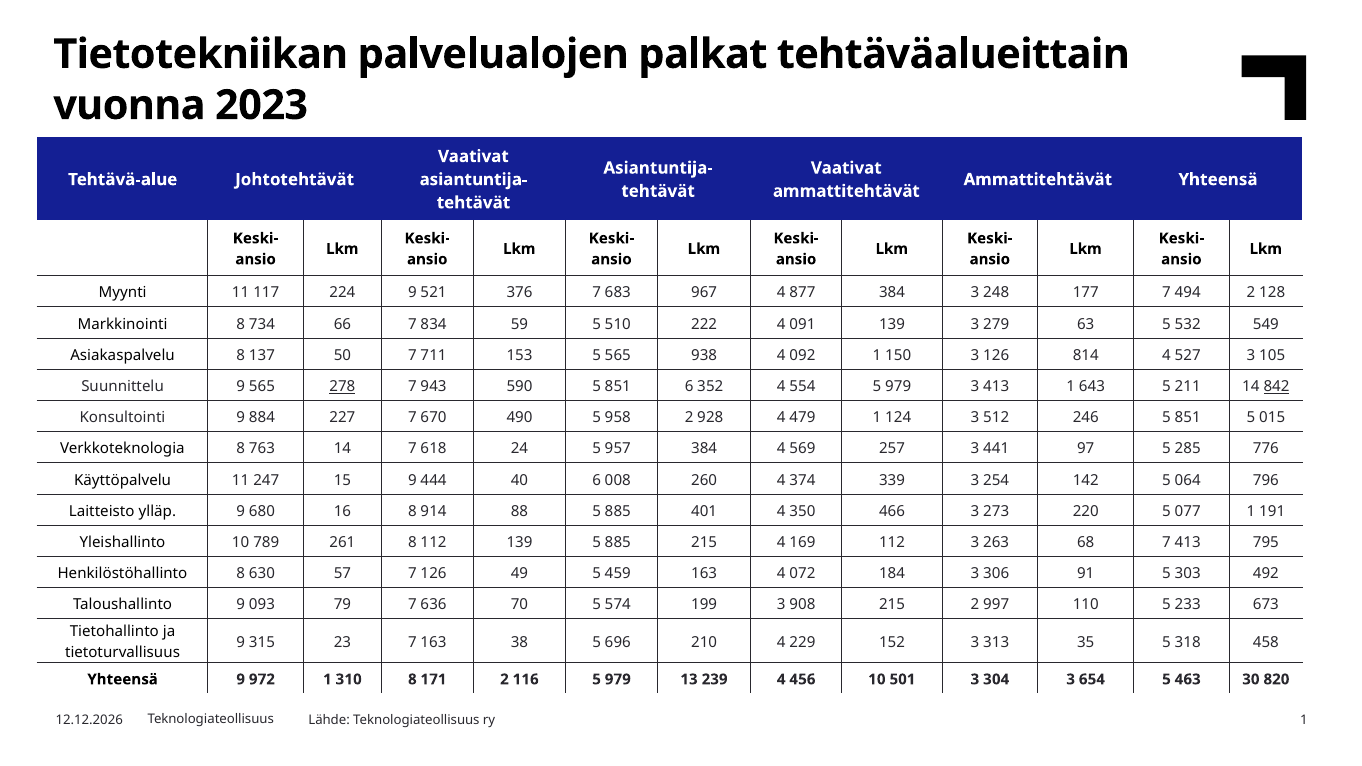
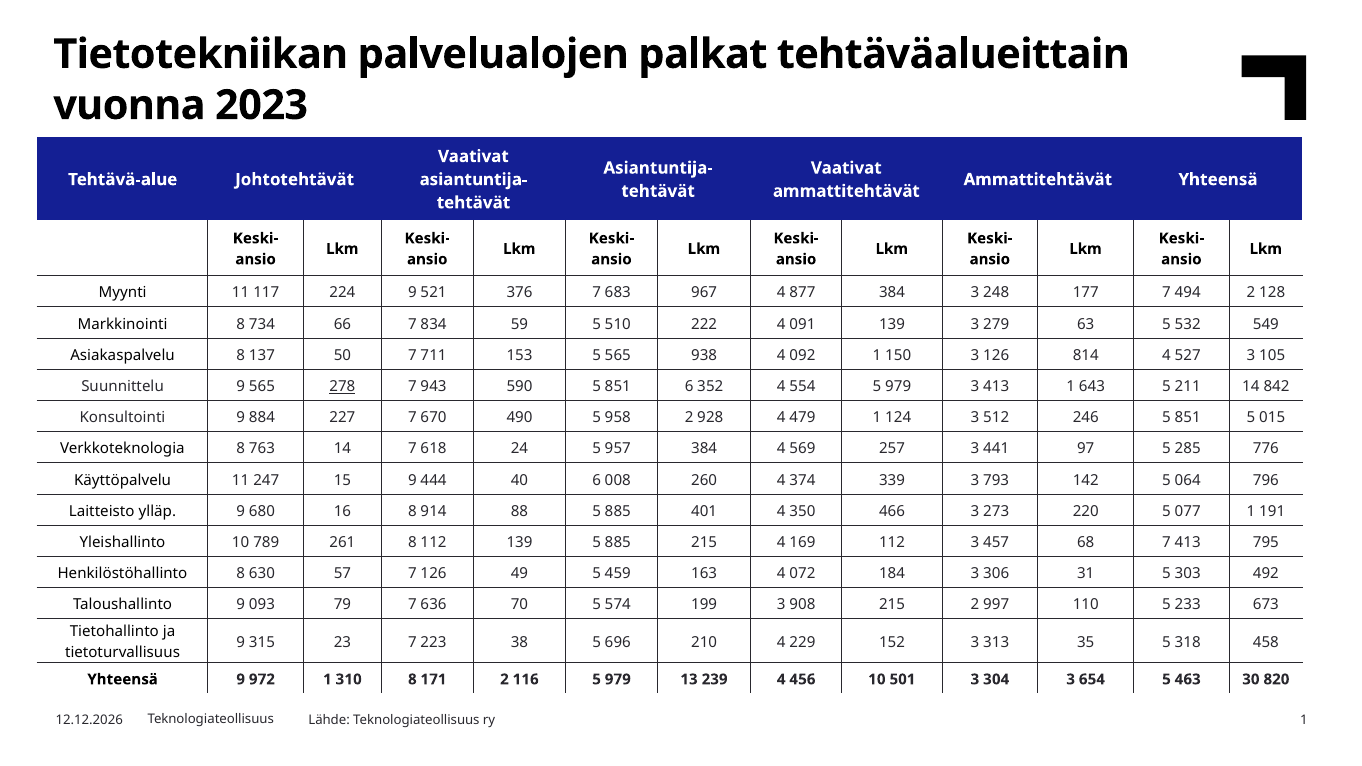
842 underline: present -> none (1276, 387)
254: 254 -> 793 (996, 480)
263: 263 -> 457 (996, 543)
91: 91 -> 31 (1086, 574)
7 163: 163 -> 223 (434, 642)
